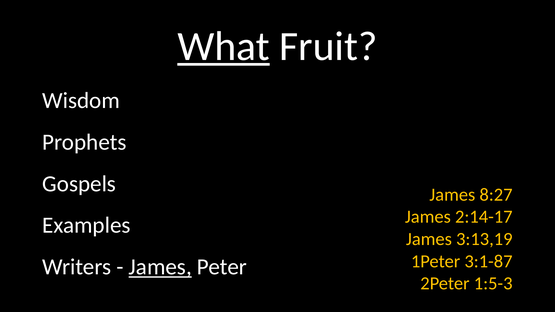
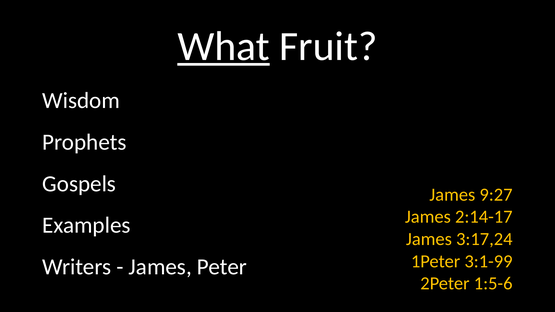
8:27: 8:27 -> 9:27 (496, 195)
3:13,19: 3:13,19 -> 3:17,24 (484, 239)
3:1-87: 3:1-87 -> 3:1-99 (488, 261)
James underline: present -> none (160, 267)
1:5-3: 1:5-3 -> 1:5-6 (493, 284)
